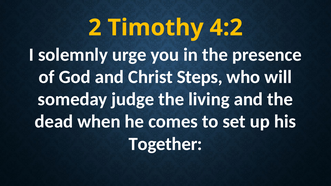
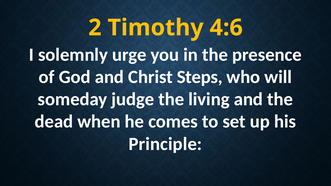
4:2: 4:2 -> 4:6 (226, 28)
Together: Together -> Principle (165, 144)
